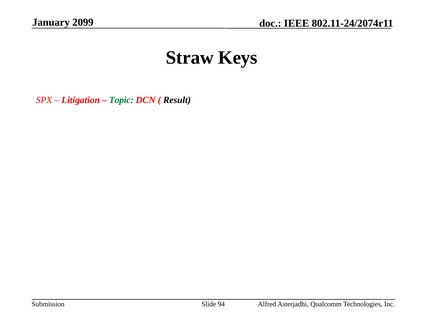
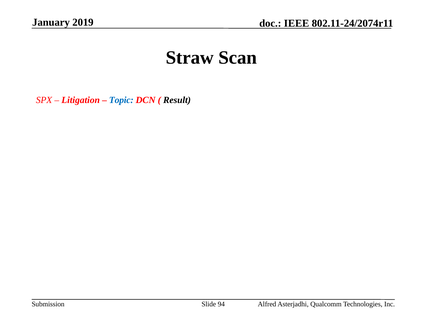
2099: 2099 -> 2019 (83, 22)
Keys: Keys -> Scan (238, 58)
Topic colour: green -> blue (121, 100)
